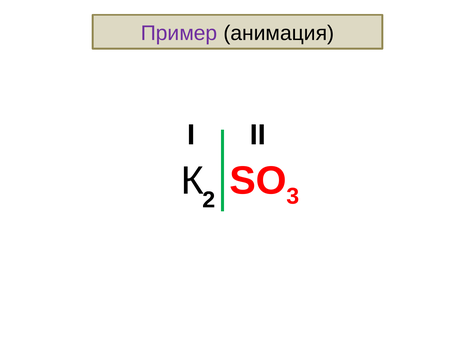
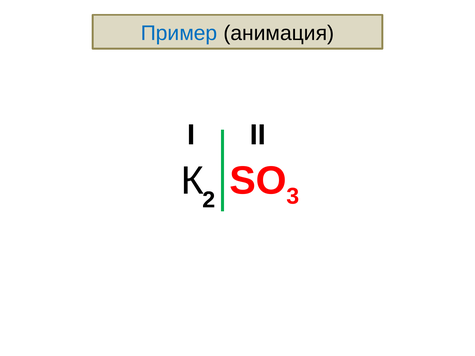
Пример colour: purple -> blue (179, 33)
